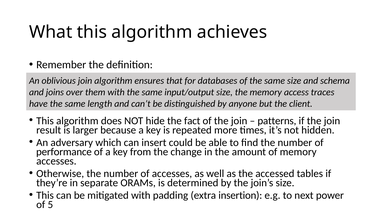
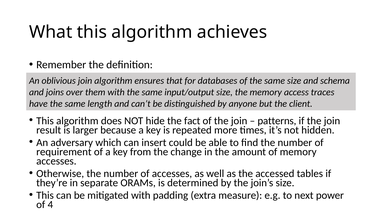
performance: performance -> requirement (64, 152)
insertion: insertion -> measure (240, 195)
5: 5 -> 4 (50, 205)
